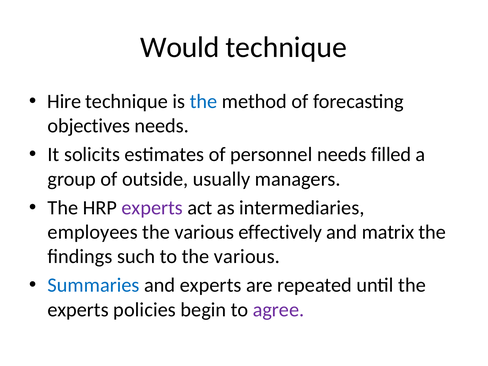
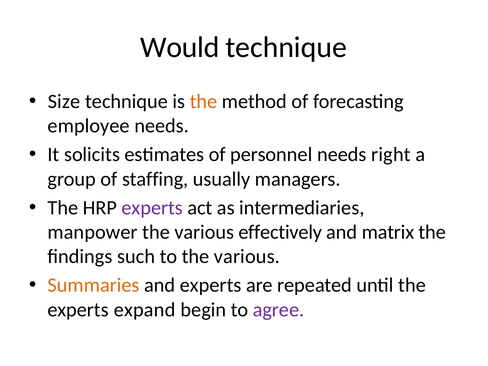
Hire: Hire -> Size (64, 101)
the colour: blue -> orange (204, 101)
objectives: objectives -> employee (89, 126)
filled: filled -> right (391, 155)
outside: outside -> staffing (155, 179)
employees: employees -> manpower (93, 232)
Summaries colour: blue -> orange (94, 285)
policies: policies -> expand (145, 310)
